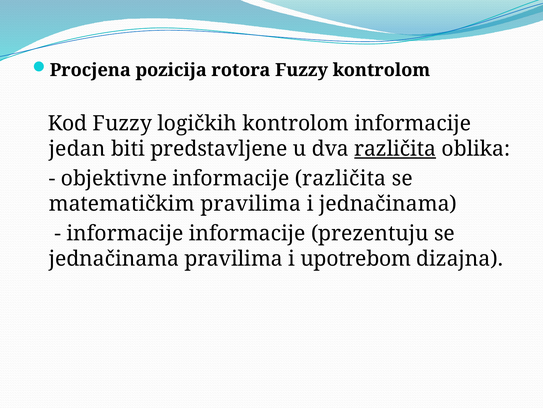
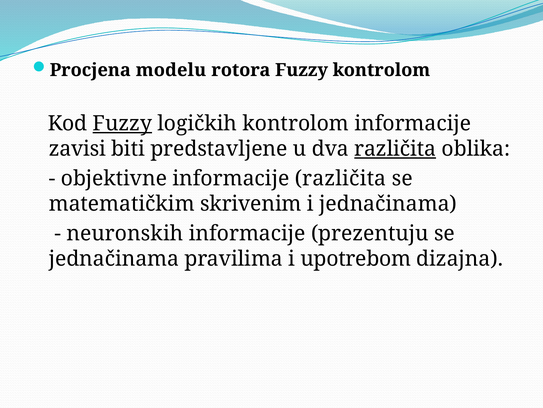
pozicija: pozicija -> modelu (171, 70)
Fuzzy underline: none -> present (122, 123)
jedan: jedan -> zavisi (77, 149)
matematičkim pravilima: pravilima -> skrivenim (251, 204)
informacije: informacije -> neuronskih (125, 233)
